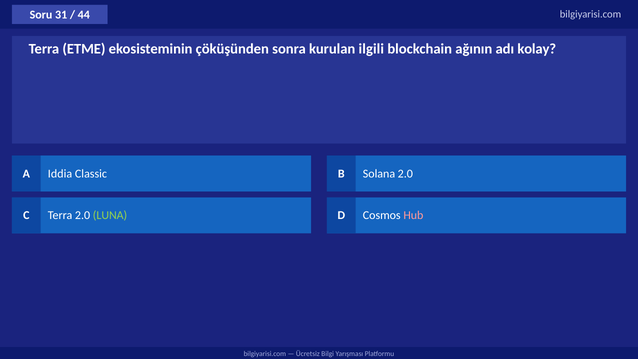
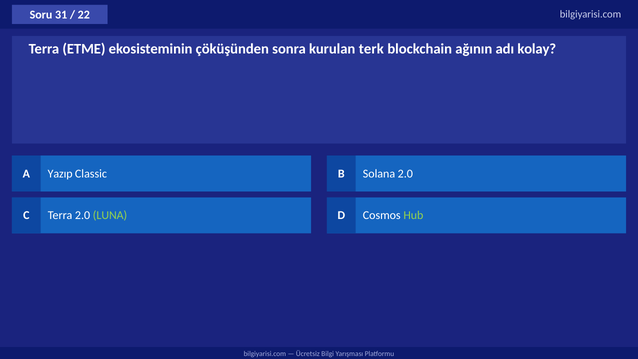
44: 44 -> 22 (84, 15)
ilgili: ilgili -> terk (371, 49)
Iddia: Iddia -> Yazıp (60, 174)
Hub colour: pink -> light green (413, 215)
